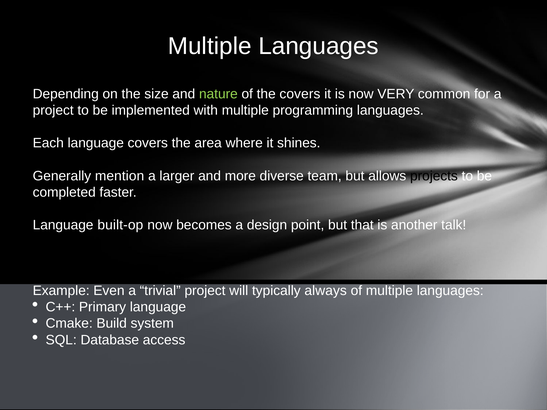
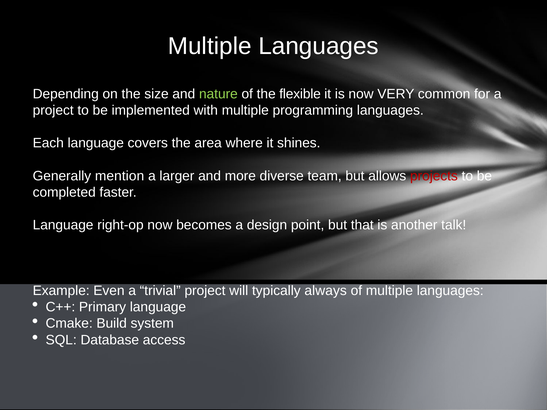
the covers: covers -> flexible (300, 94)
projects colour: black -> red (434, 176)
built-op: built-op -> right-op (120, 225)
